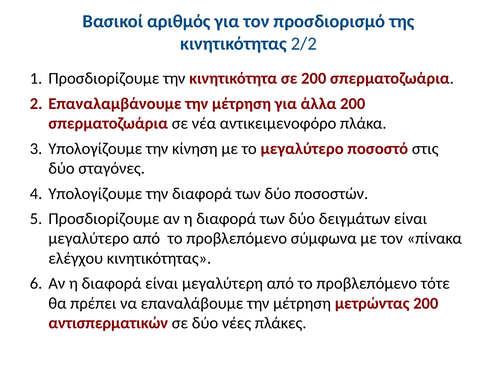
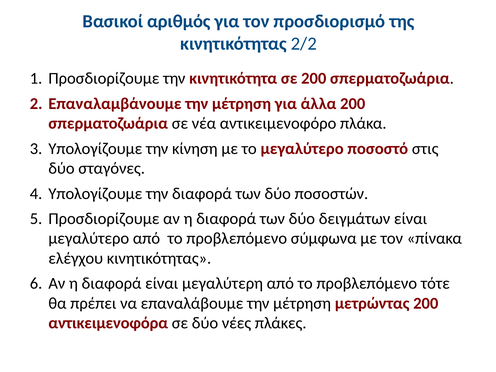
αντισπερματικών: αντισπερματικών -> αντικειμενοφόρα (108, 323)
